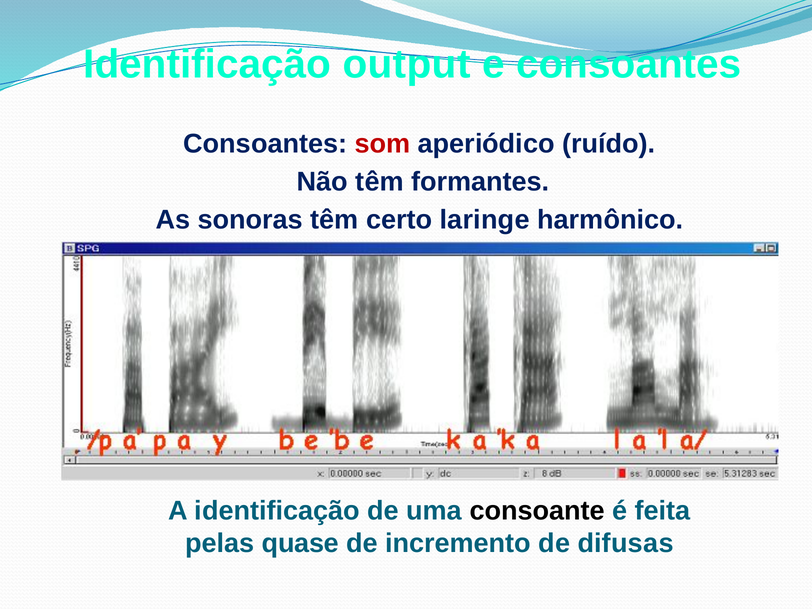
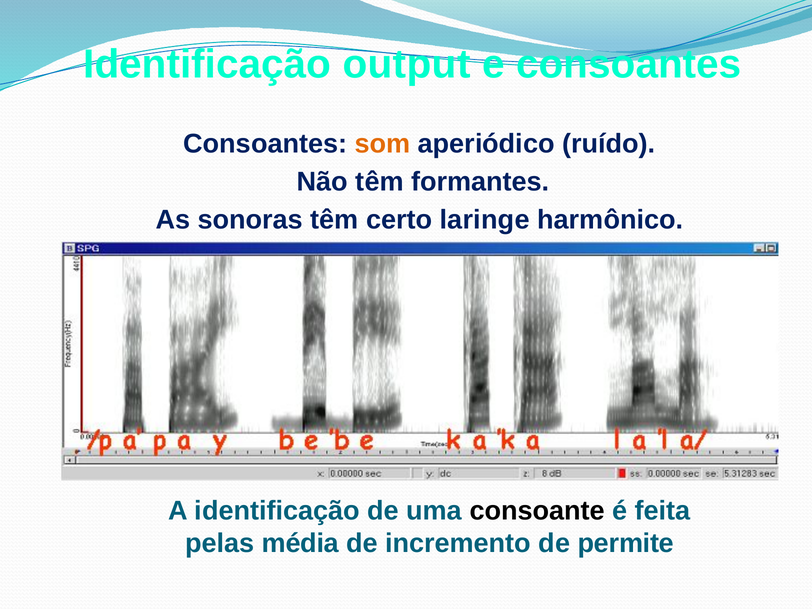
som colour: red -> orange (382, 144)
quase: quase -> média (300, 543)
difusas: difusas -> permite (626, 543)
